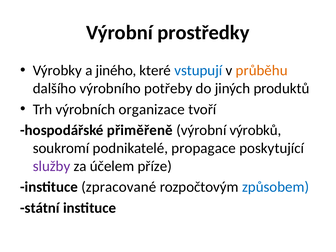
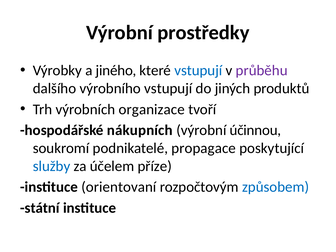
průběhu colour: orange -> purple (262, 70)
výrobního potřeby: potřeby -> vstupují (168, 88)
přiměřeně: přiměřeně -> nákupních (140, 130)
výrobků: výrobků -> účinnou (255, 130)
služby colour: purple -> blue (52, 166)
zpracované: zpracované -> orientovaní (119, 187)
